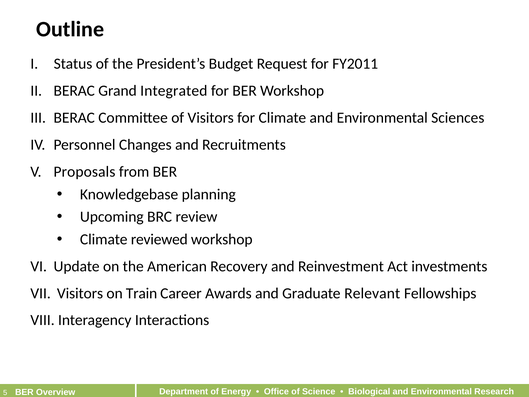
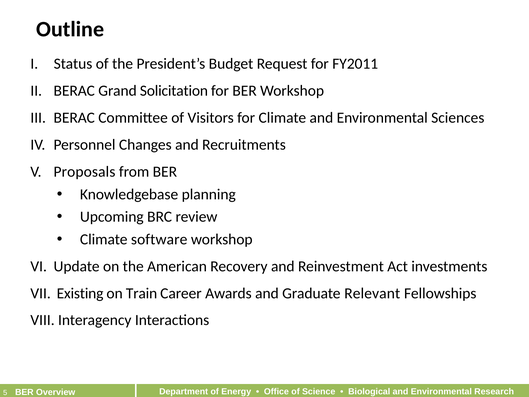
Integrated: Integrated -> Solicitation (174, 91)
reviewed: reviewed -> software (159, 239)
Visitors: Visitors -> Existing (80, 293)
